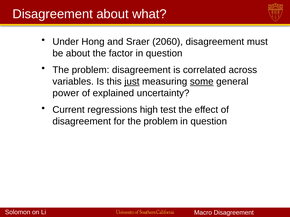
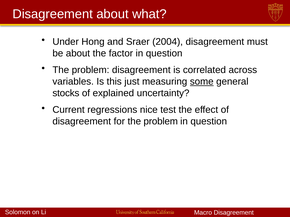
2060: 2060 -> 2004 (168, 42)
just underline: present -> none (132, 82)
power: power -> stocks (66, 93)
high: high -> nice (149, 110)
